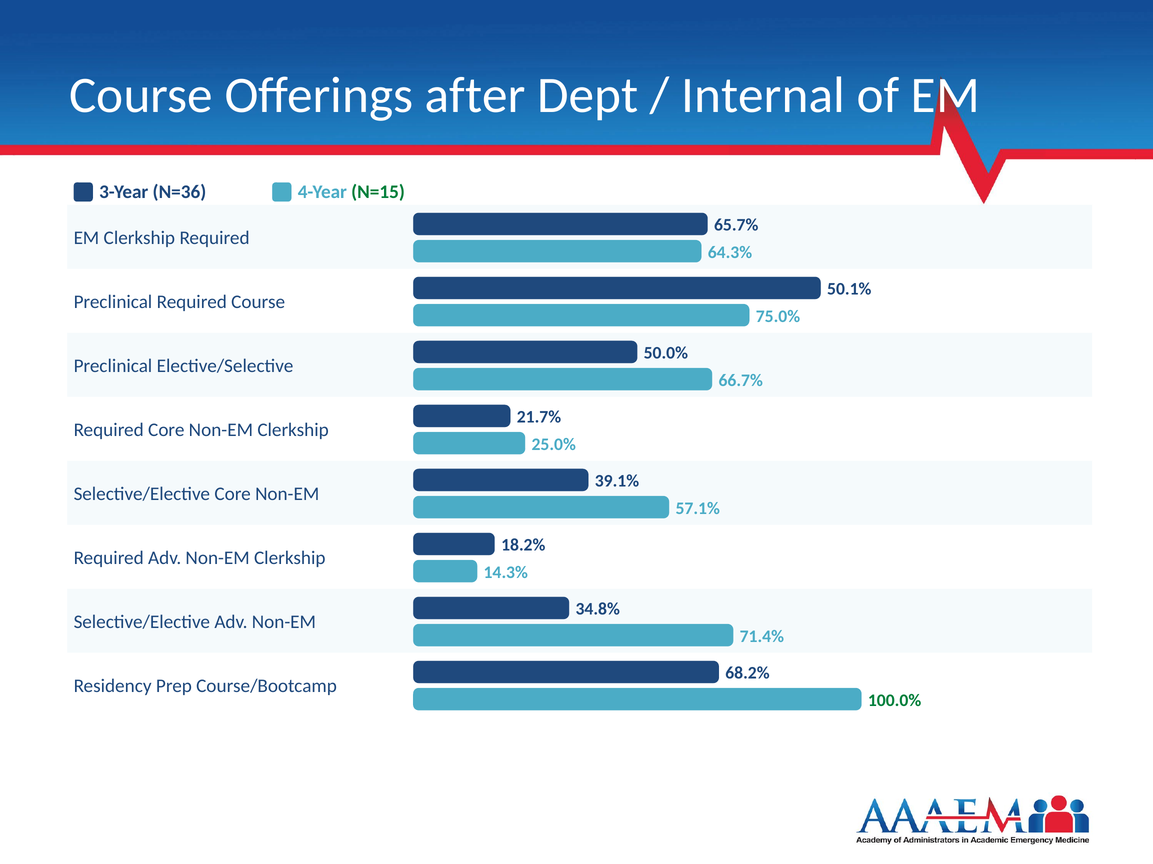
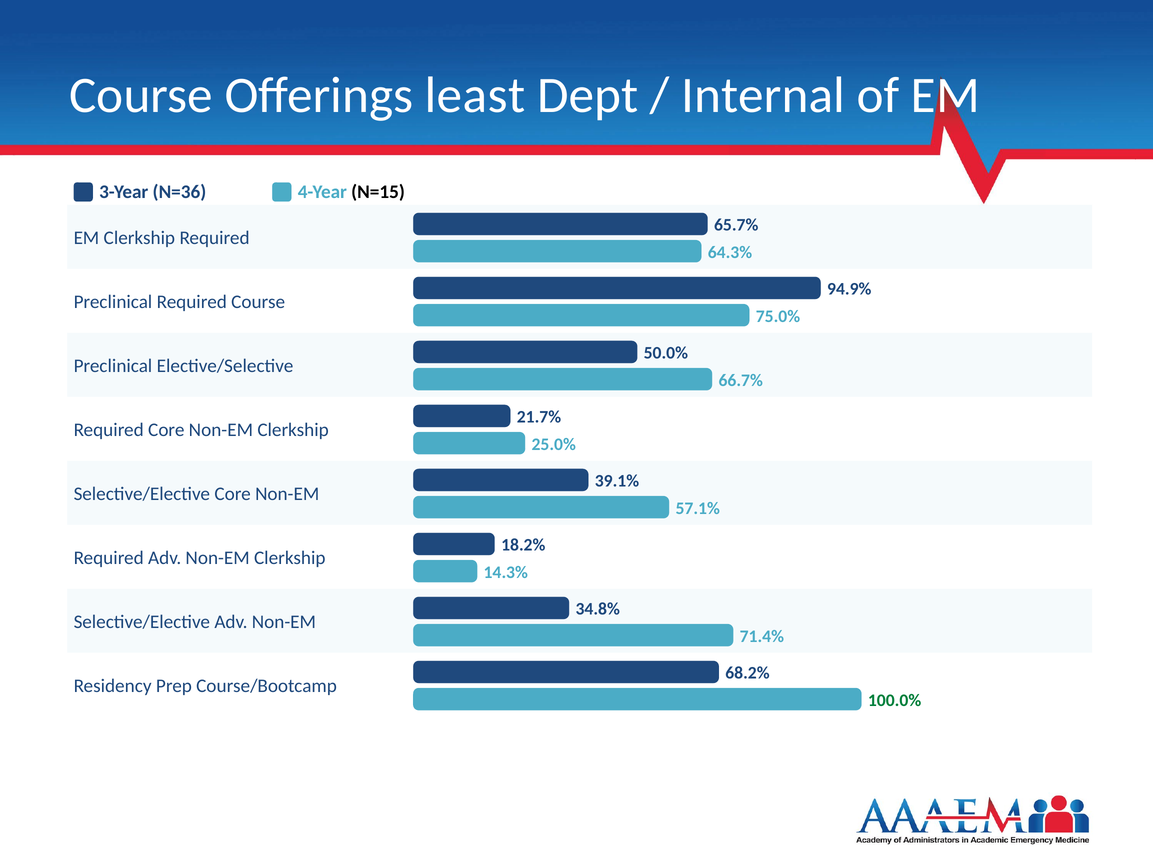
after: after -> least (475, 95)
N=15 colour: green -> black (378, 192)
50.1%: 50.1% -> 94.9% (849, 289)
